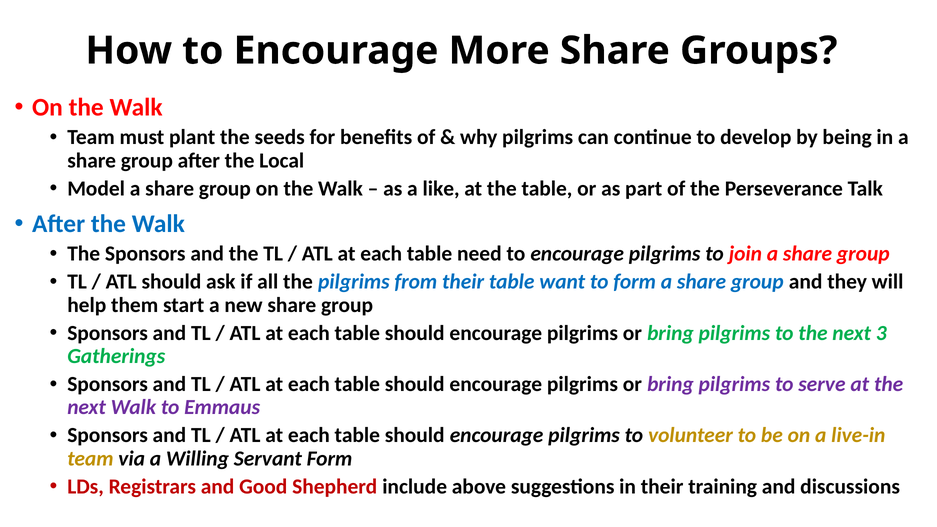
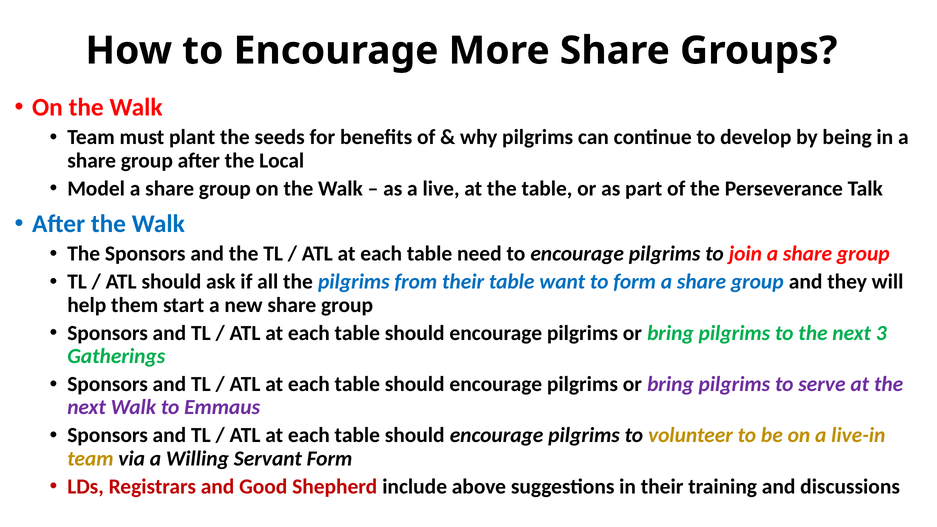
like: like -> live (441, 189)
